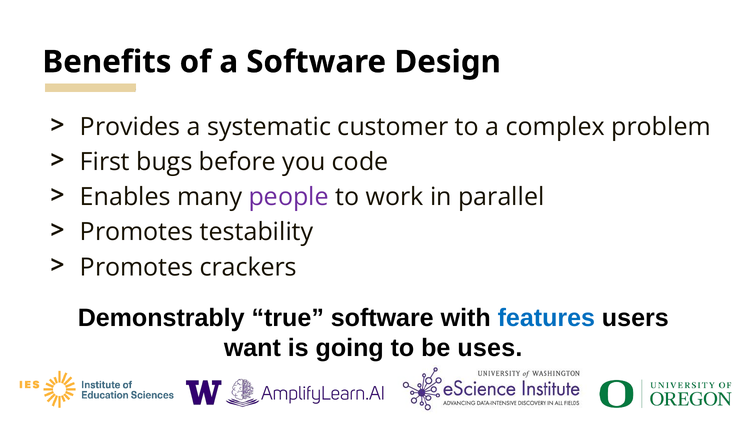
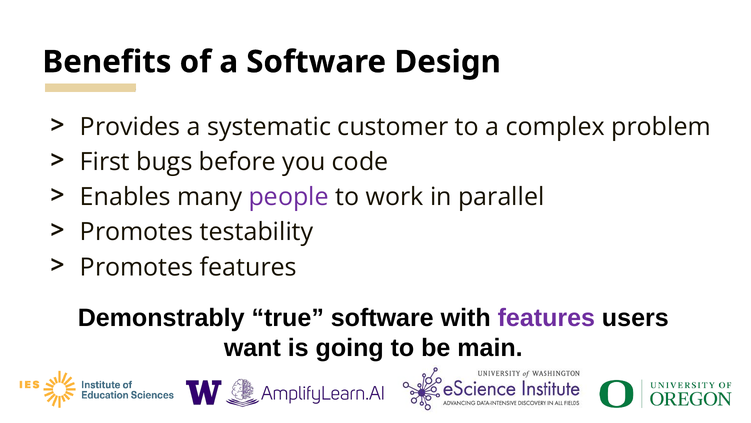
Promotes crackers: crackers -> features (248, 267)
features colour: blue -> purple (546, 317)
uses: uses -> main (490, 347)
